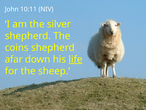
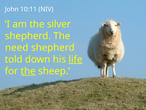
coins: coins -> need (17, 47)
afar: afar -> told (14, 59)
the underline: none -> present (28, 71)
